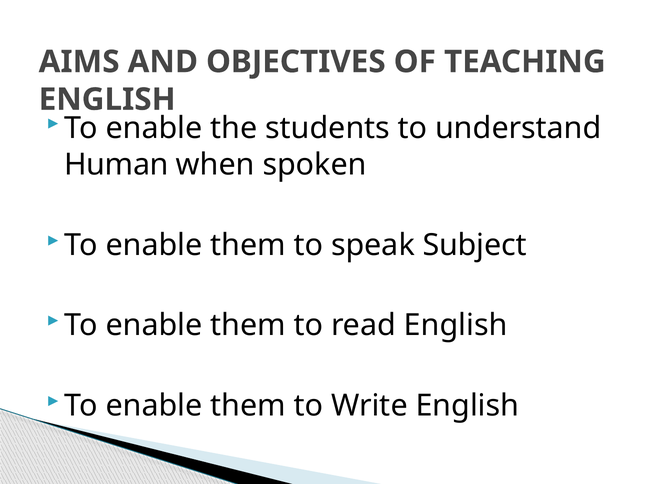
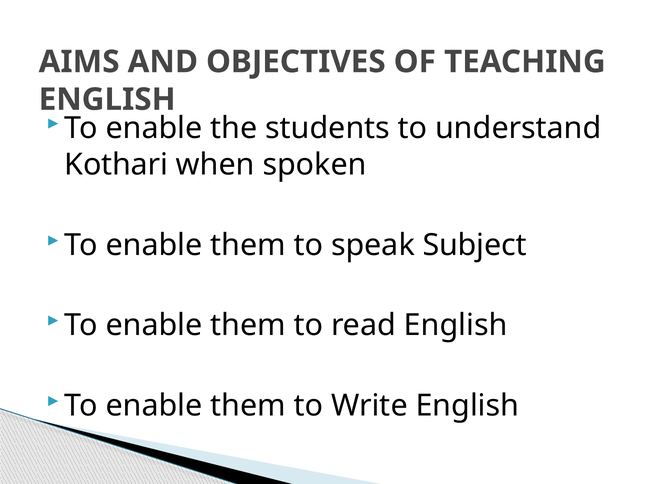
Human: Human -> Kothari (116, 165)
